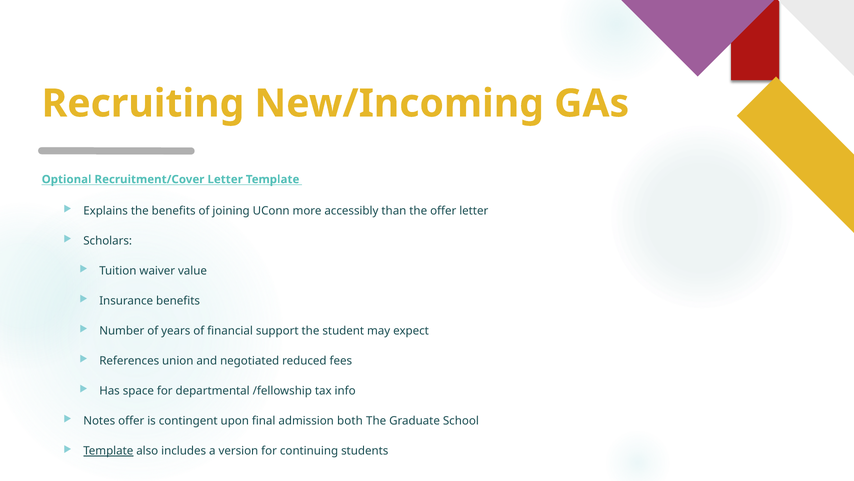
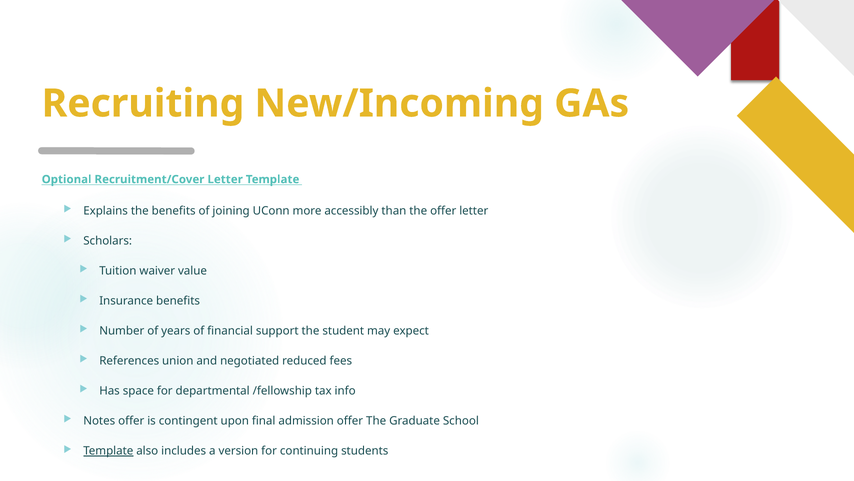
admission both: both -> offer (350, 420)
